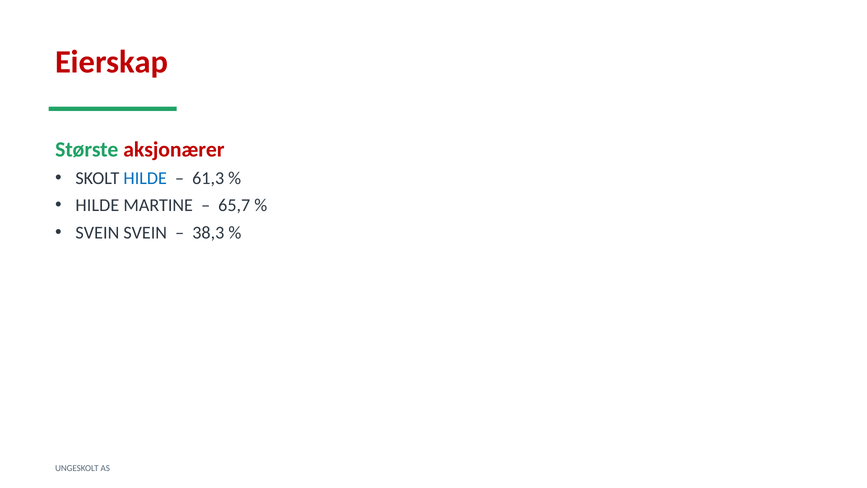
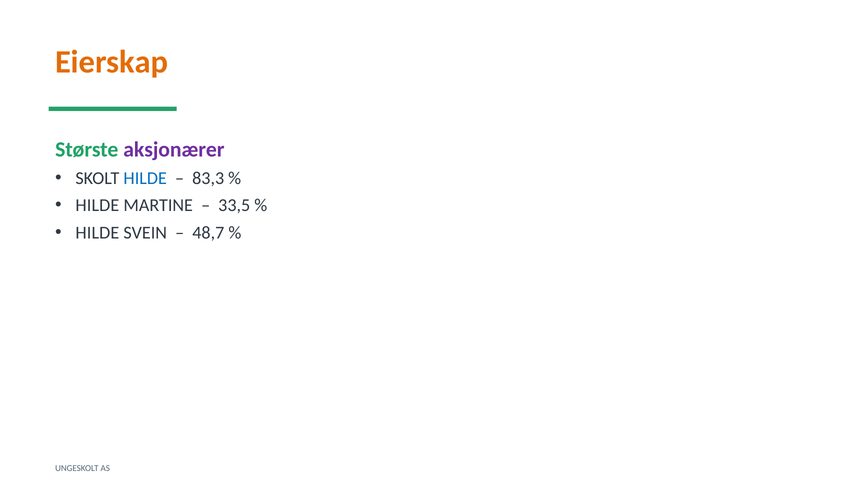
Eierskap colour: red -> orange (112, 62)
aksjonærer colour: red -> purple (174, 149)
61,3: 61,3 -> 83,3 (208, 178)
65,7: 65,7 -> 33,5 (234, 205)
SVEIN: SVEIN -> HILDE (97, 233)
38,3: 38,3 -> 48,7 (208, 233)
